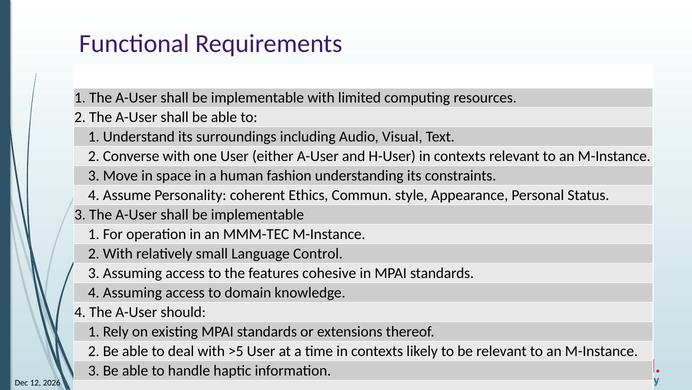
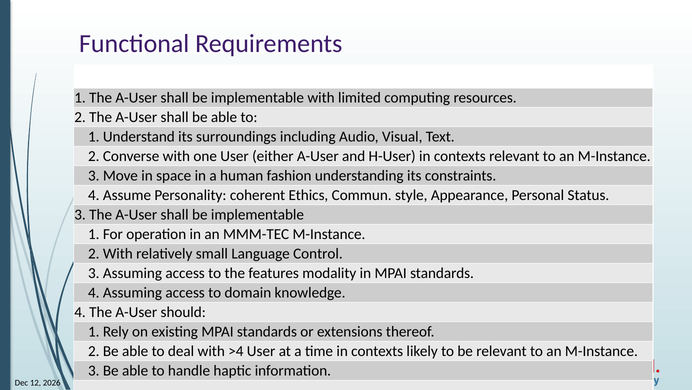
cohesive: cohesive -> modality (329, 273)
>5: >5 -> >4 (236, 351)
